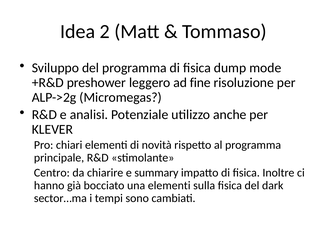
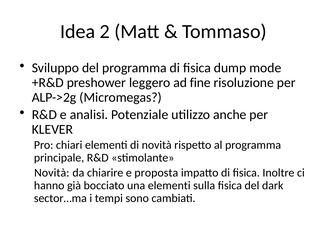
Centro: Centro -> Novità (52, 173)
summary: summary -> proposta (156, 173)
